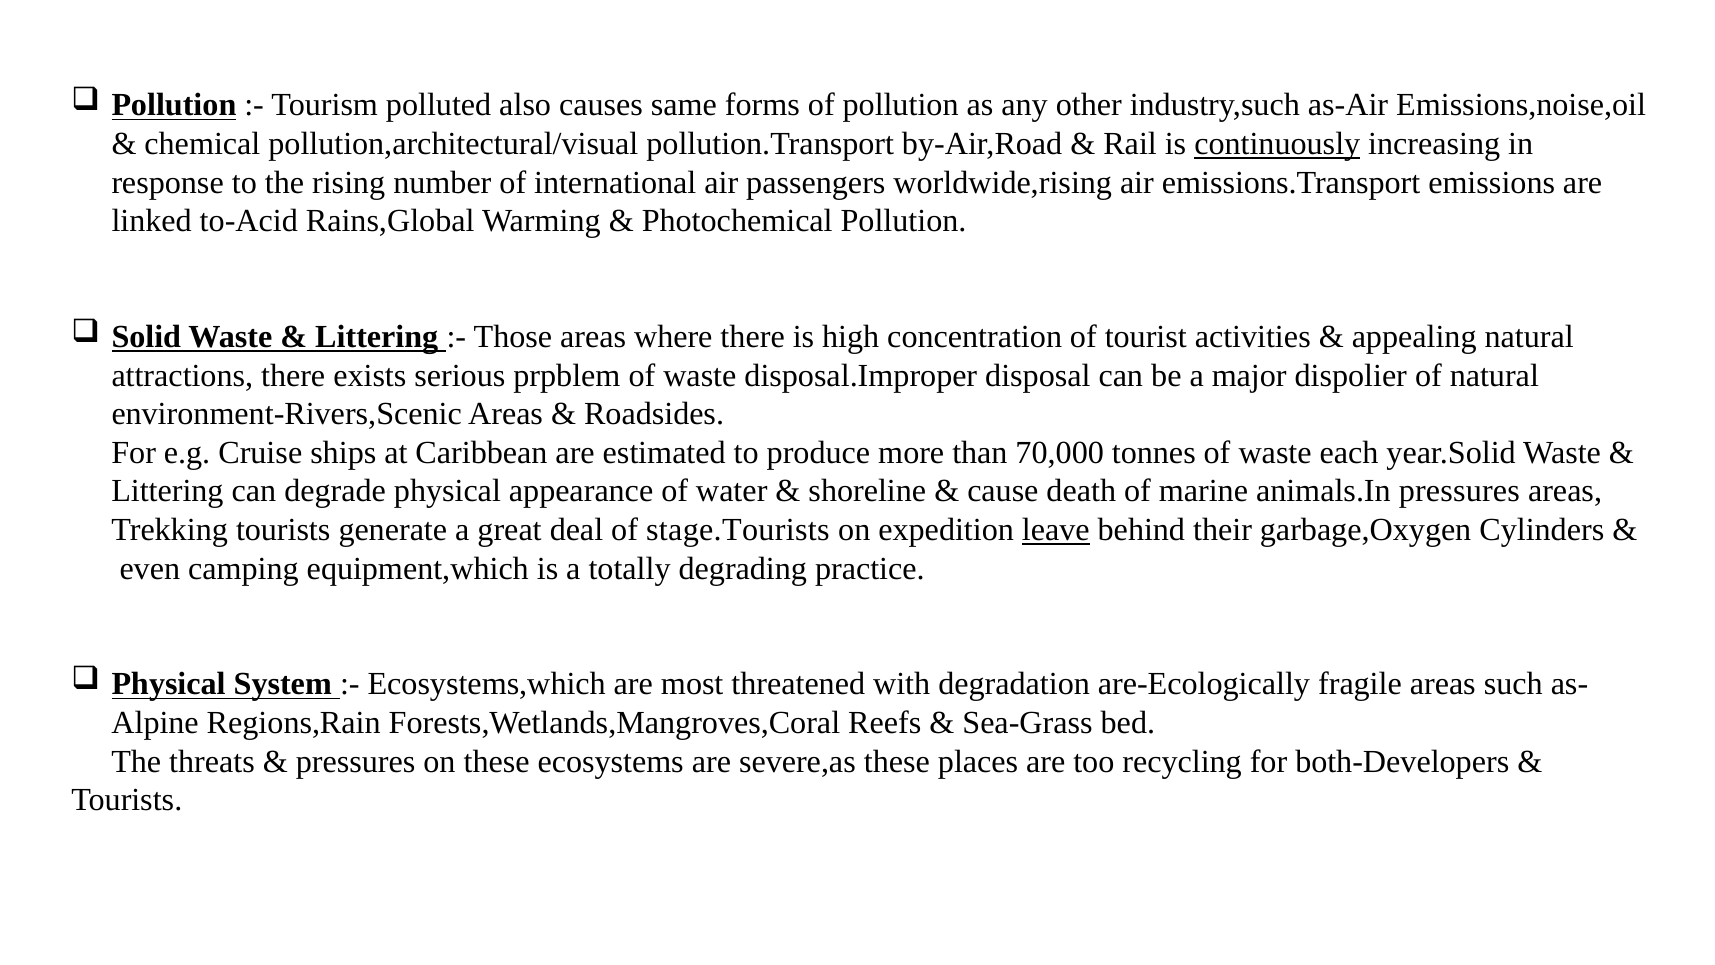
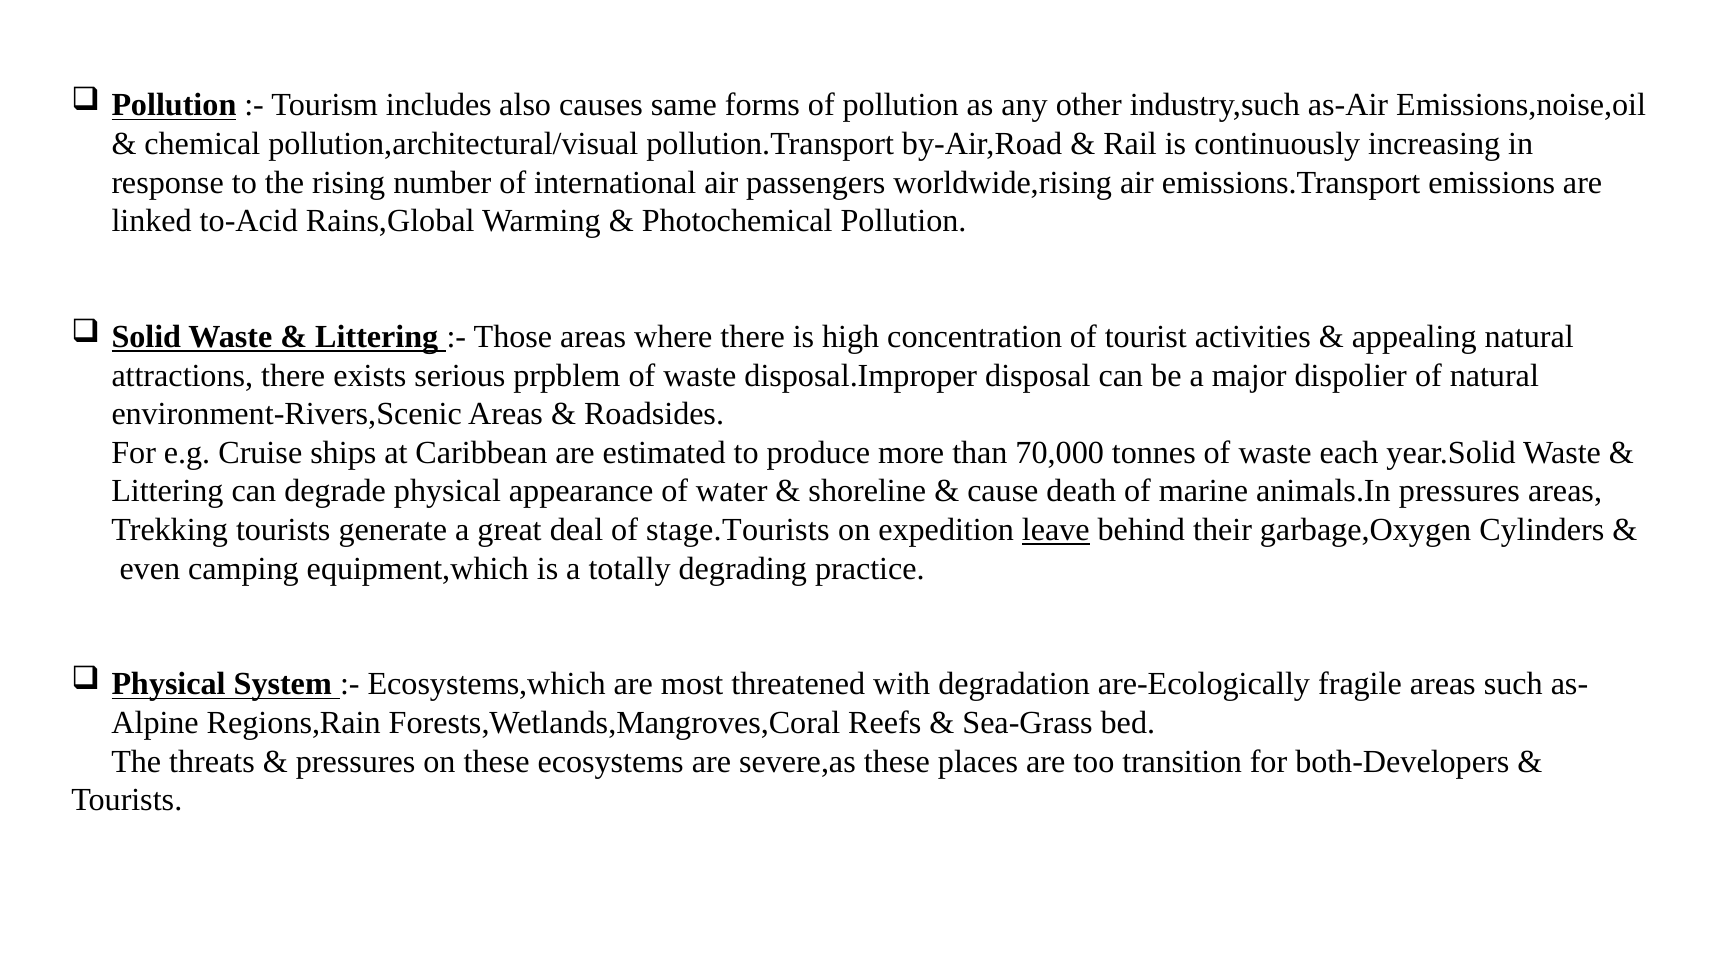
polluted: polluted -> includes (439, 105)
continuously underline: present -> none (1277, 144)
recycling: recycling -> transition (1182, 761)
